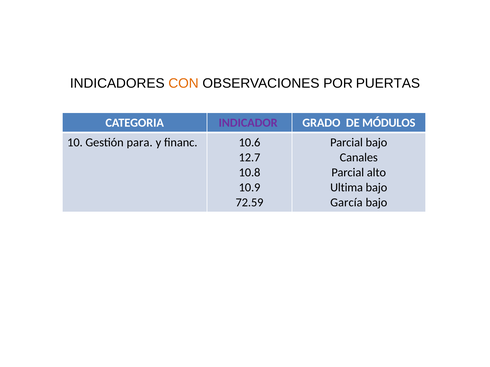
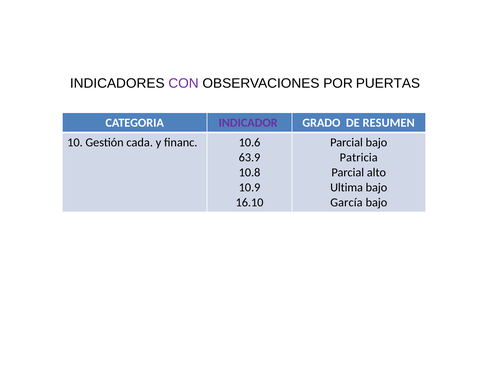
CON colour: orange -> purple (184, 83)
MÓDULOS: MÓDULOS -> RESUMEN (389, 123)
para: para -> cada (140, 143)
12.7: 12.7 -> 63.9 (250, 158)
Canales: Canales -> Patricia (359, 158)
72.59: 72.59 -> 16.10 (250, 203)
